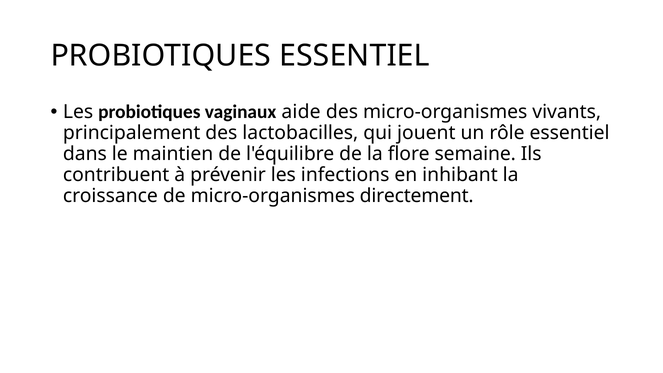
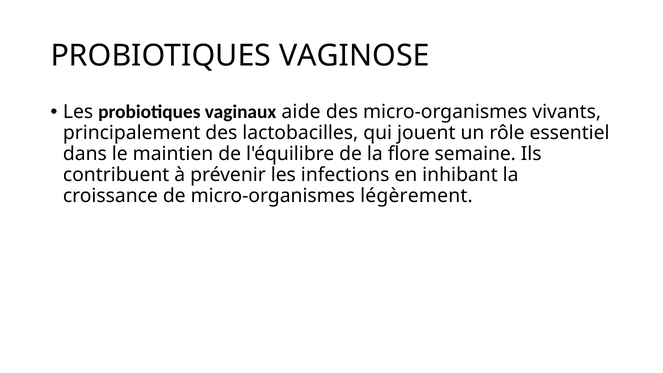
PROBIOTIQUES ESSENTIEL: ESSENTIEL -> VAGINOSE (354, 56)
directement: directement -> légèrement (416, 196)
